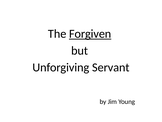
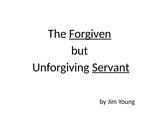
Servant underline: none -> present (111, 67)
